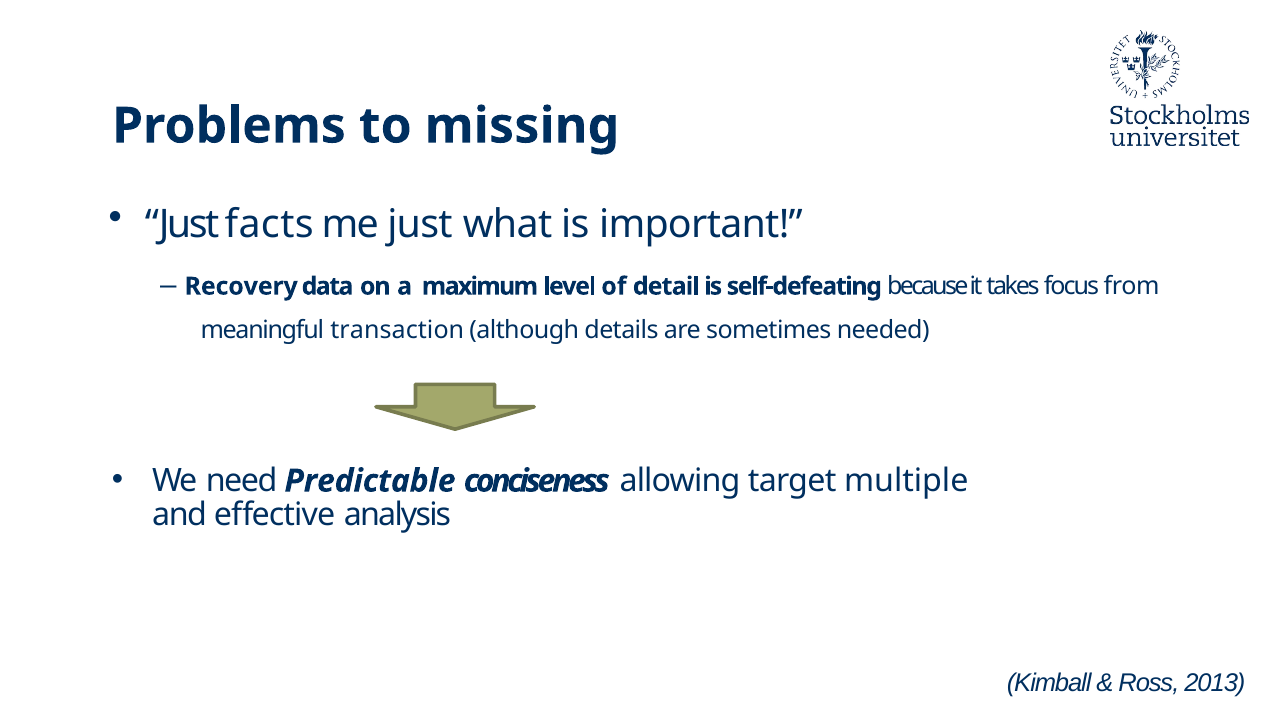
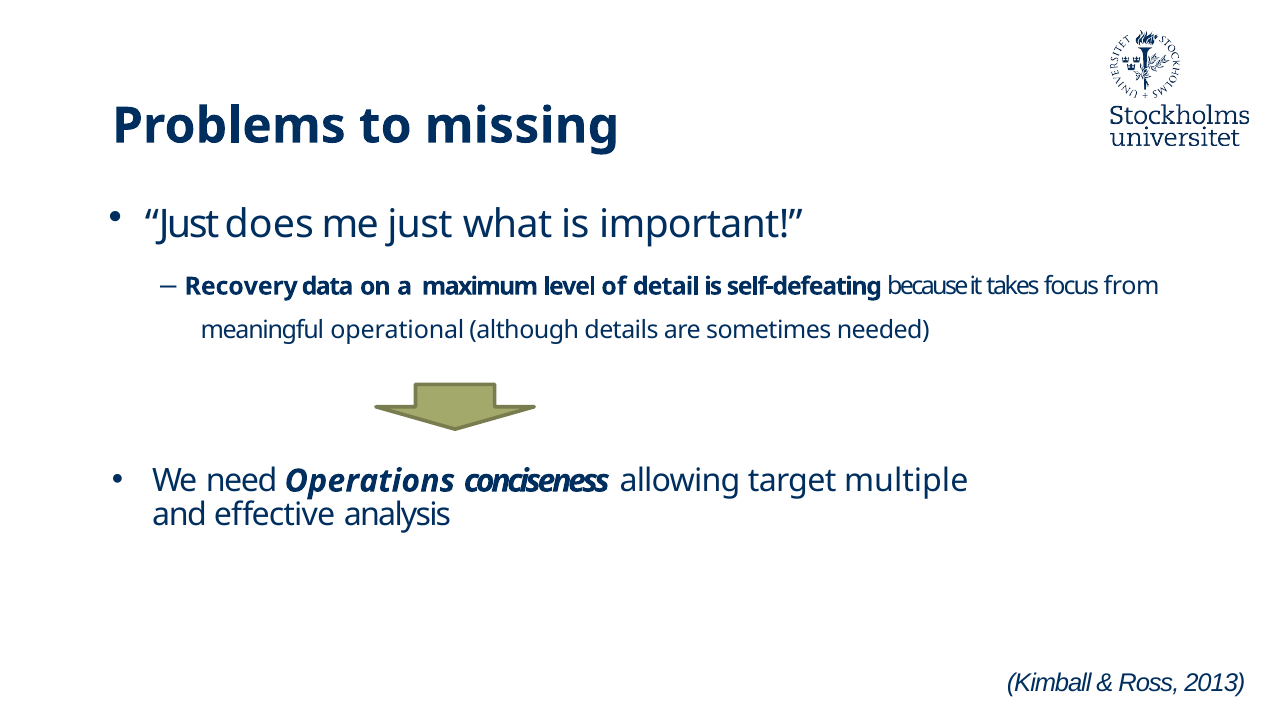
facts: facts -> does (269, 224)
transaction: transaction -> operational (397, 330)
Predictable: Predictable -> Operations (370, 481)
